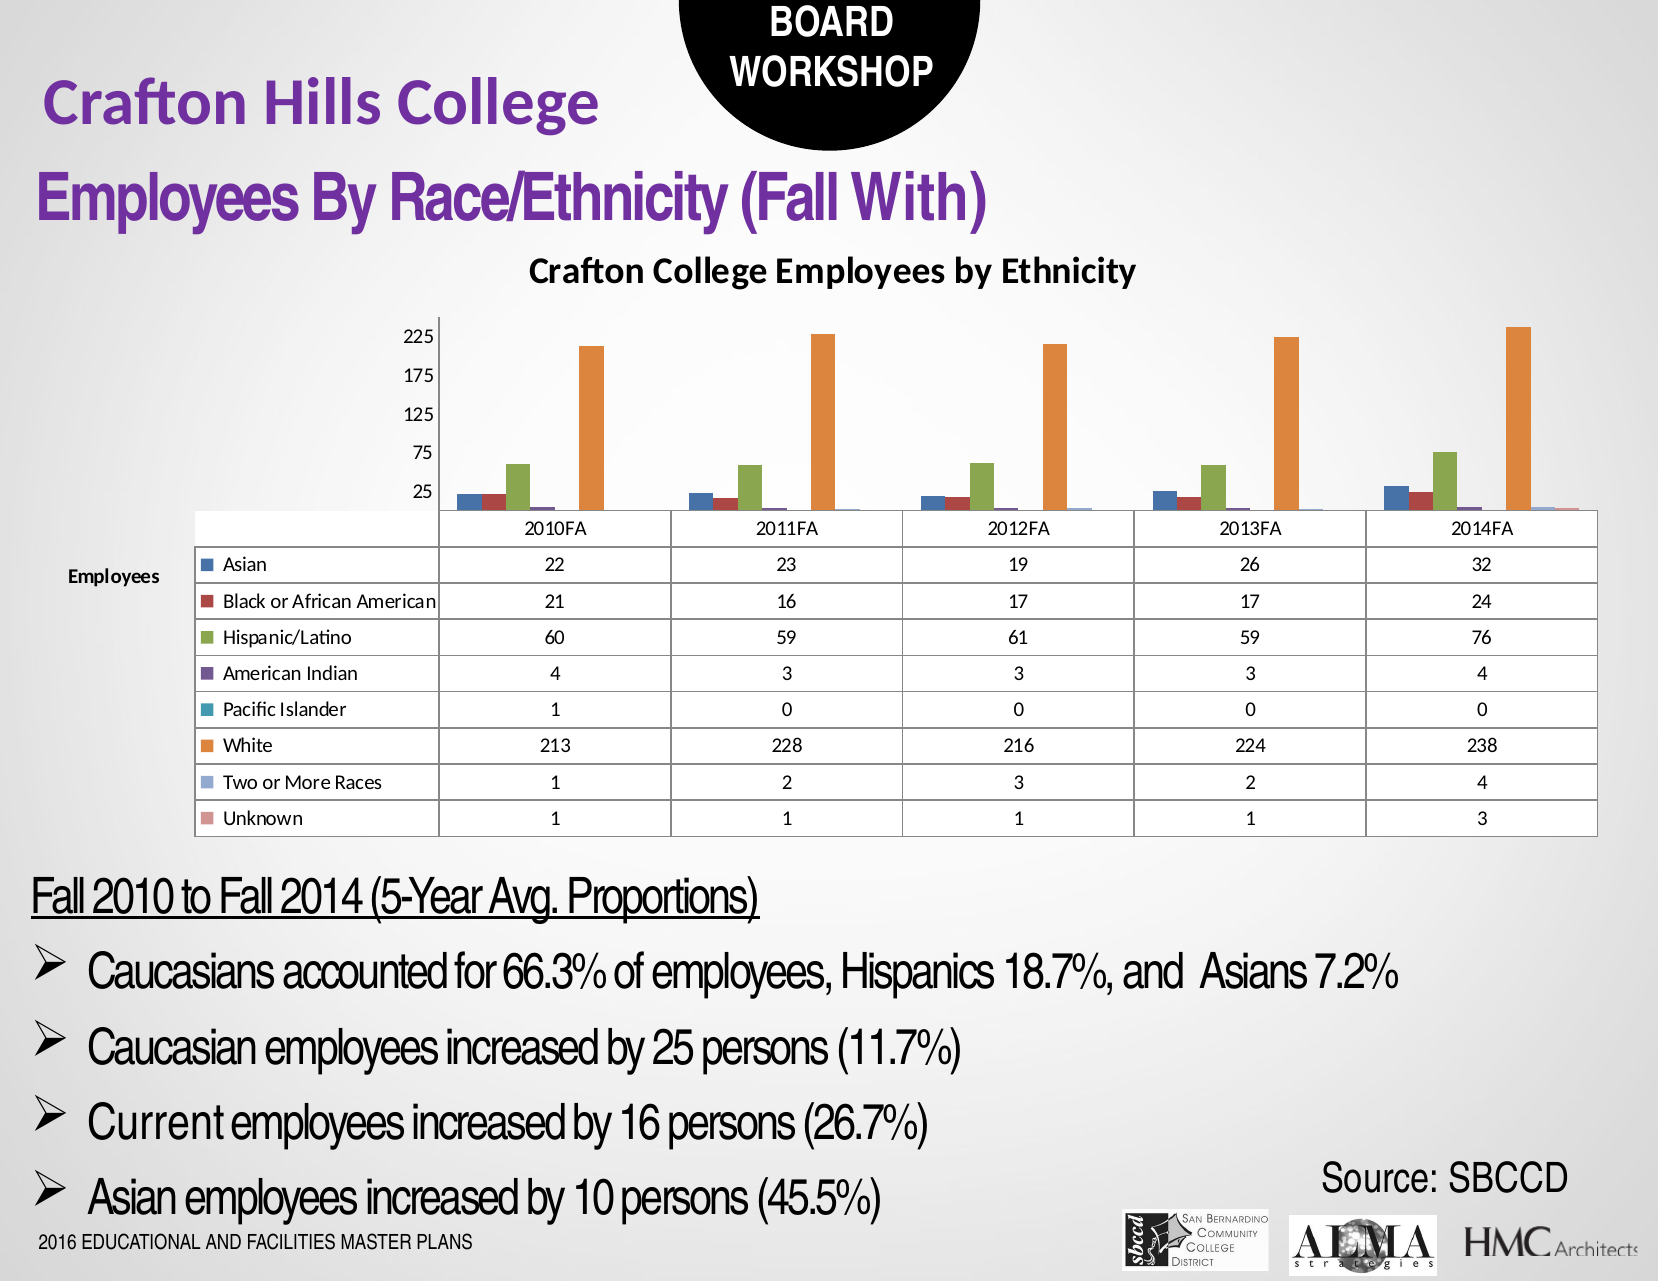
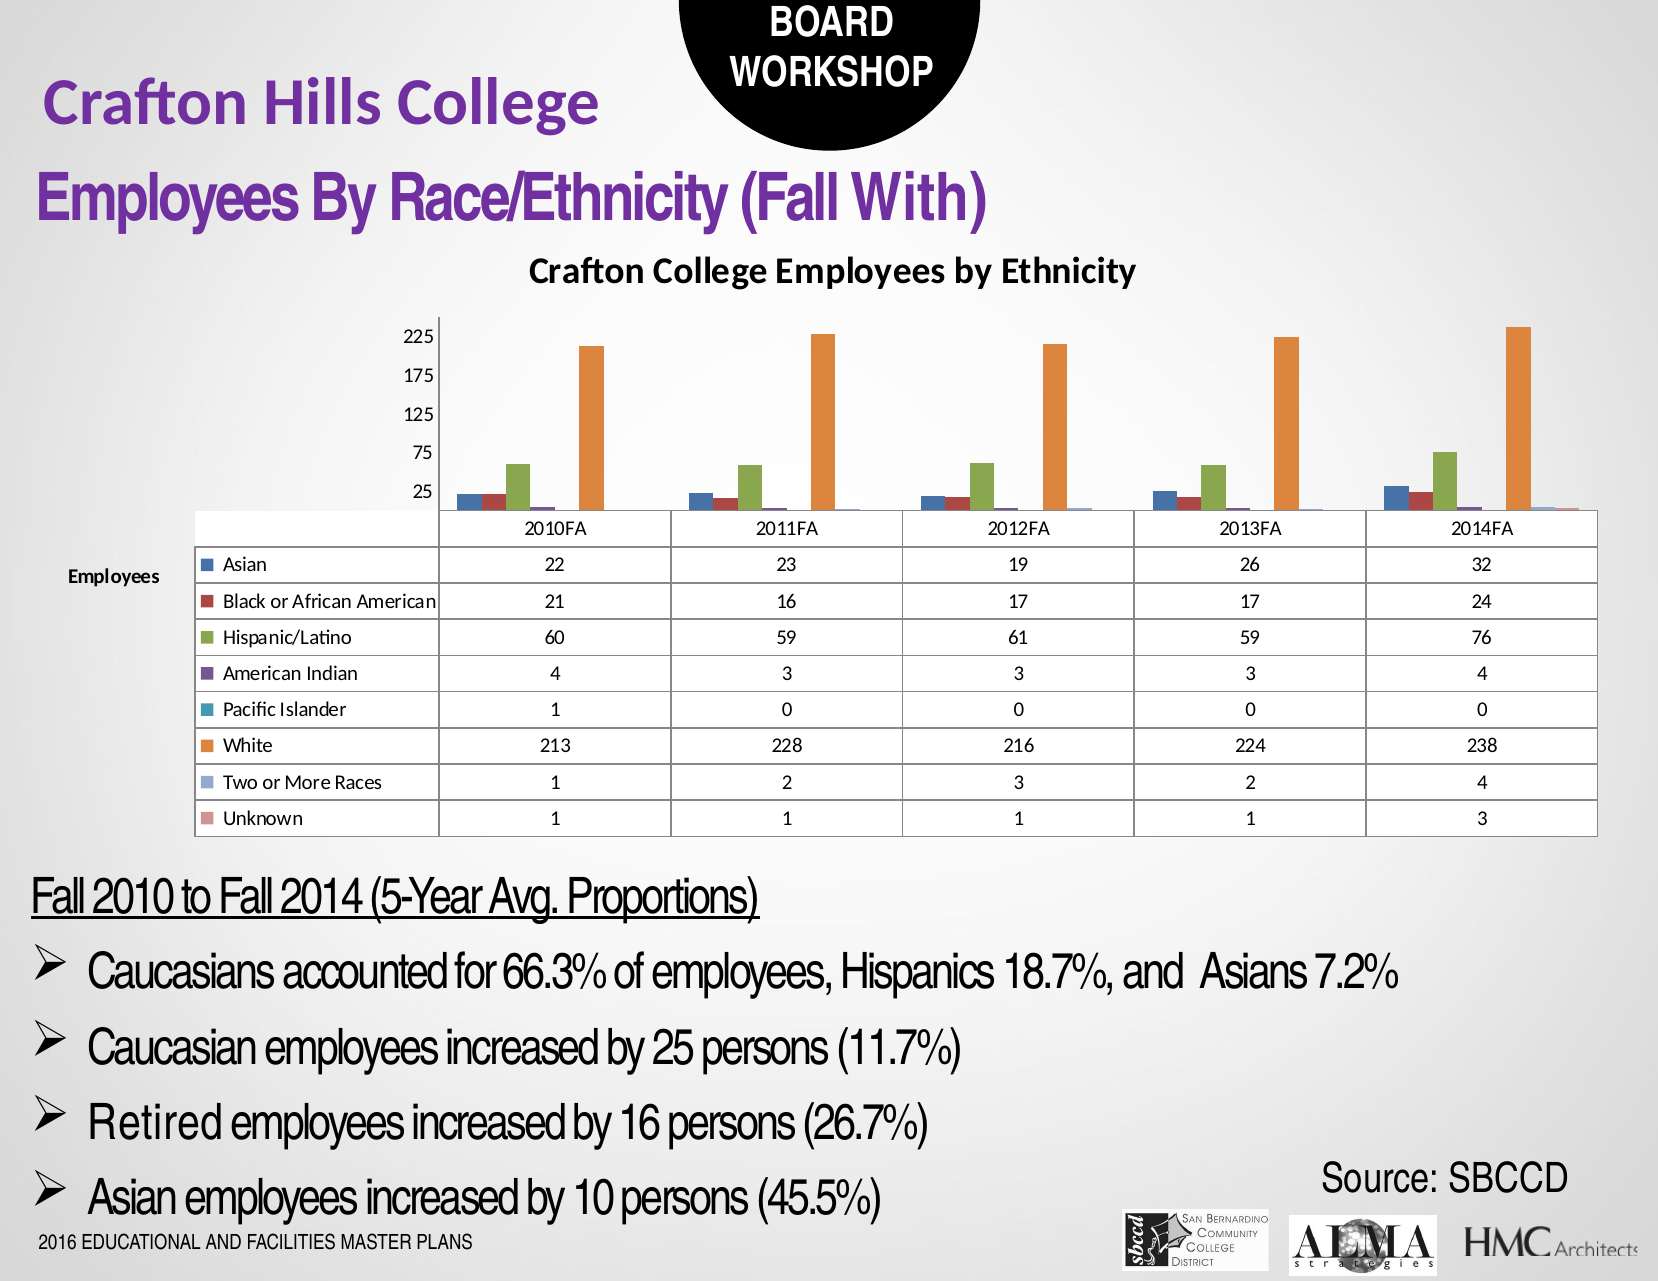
Current: Current -> Retired (156, 1123)
